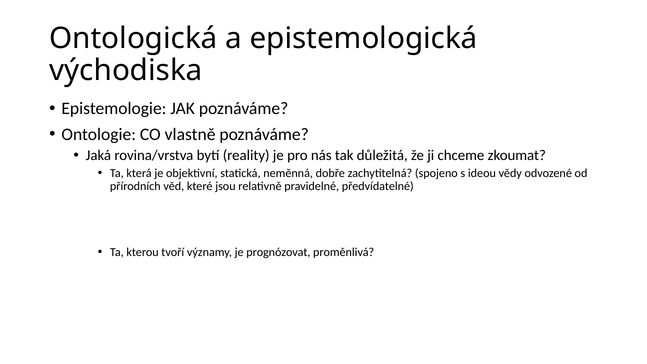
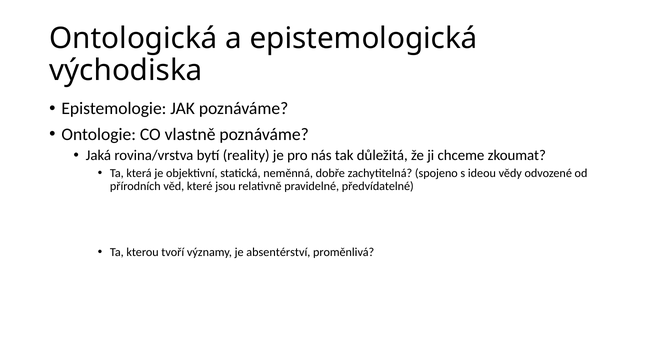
prognózovat: prognózovat -> absentérství (278, 252)
